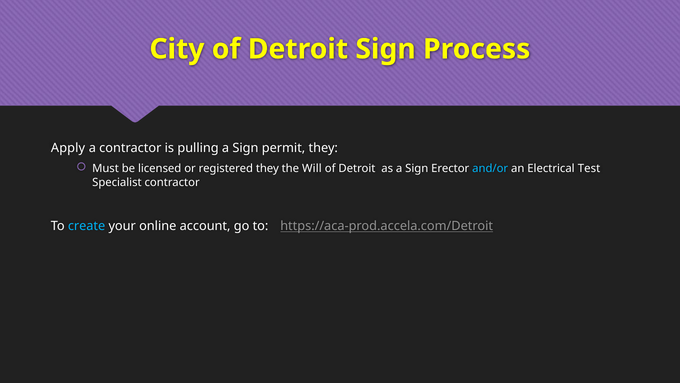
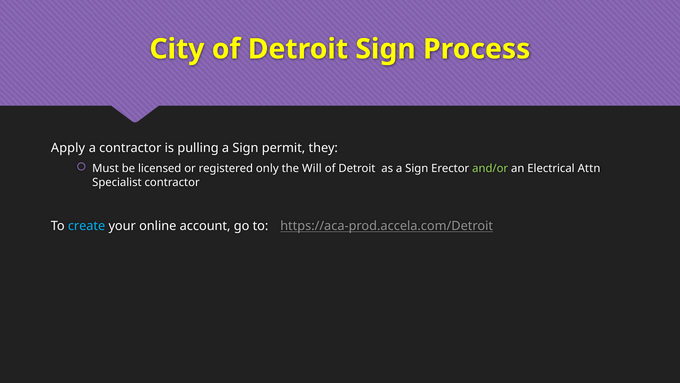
registered they: they -> only (267, 168)
and/or colour: light blue -> light green (490, 168)
Test: Test -> Attn (589, 168)
